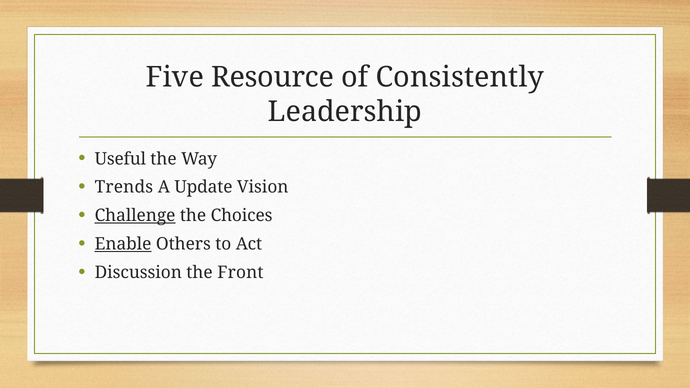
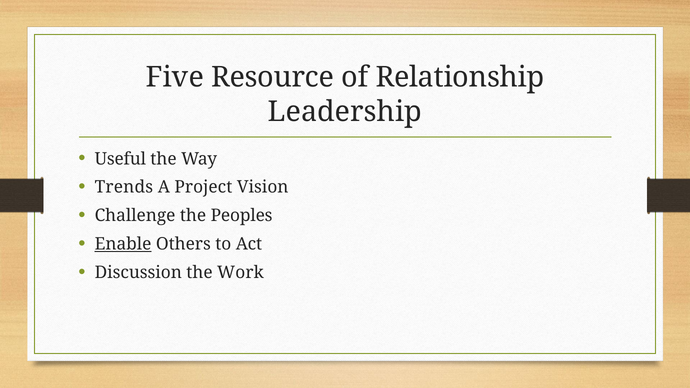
Consistently: Consistently -> Relationship (460, 77)
Update: Update -> Project (203, 187)
Challenge underline: present -> none (135, 216)
Choices: Choices -> Peoples (242, 216)
Front: Front -> Work (240, 273)
